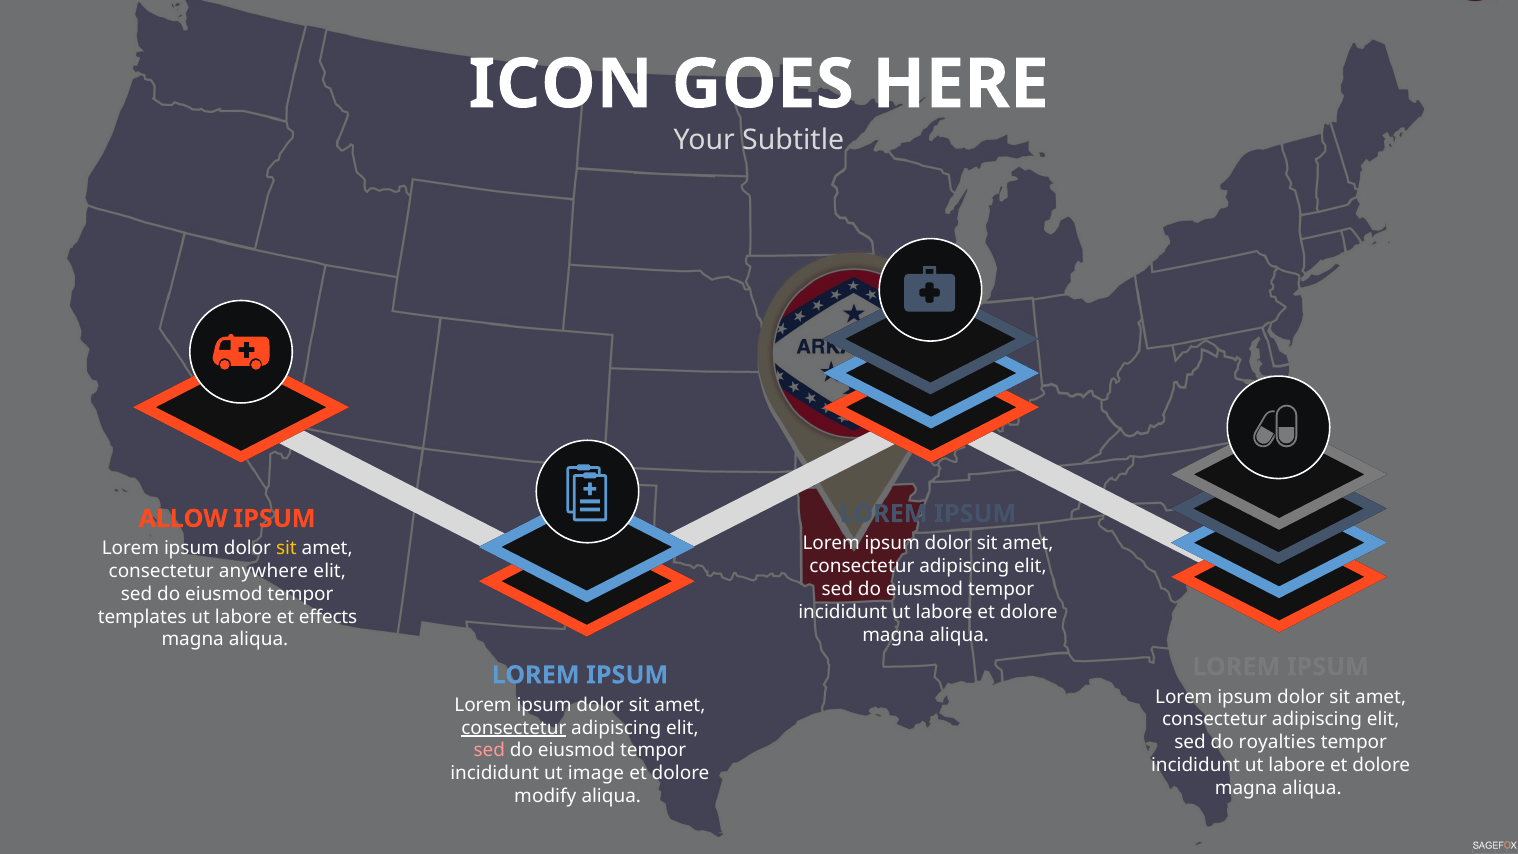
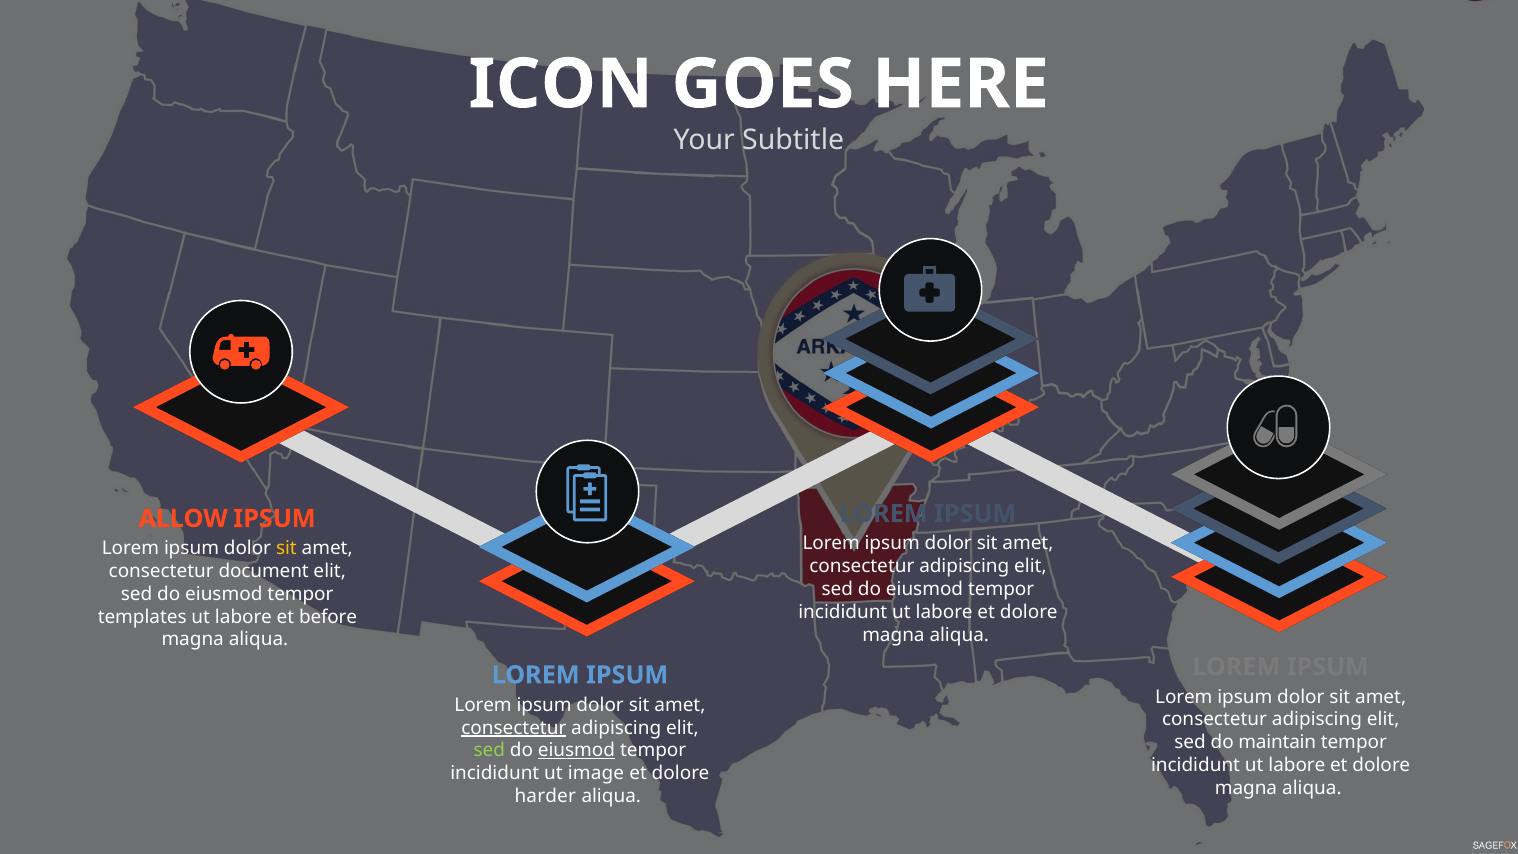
anywhere: anywhere -> document (264, 571)
effects: effects -> before (328, 617)
royalties: royalties -> maintain (1277, 742)
sed colour: pink -> light green (489, 750)
eiusmod underline: none -> present (576, 750)
modify: modify -> harder (545, 796)
